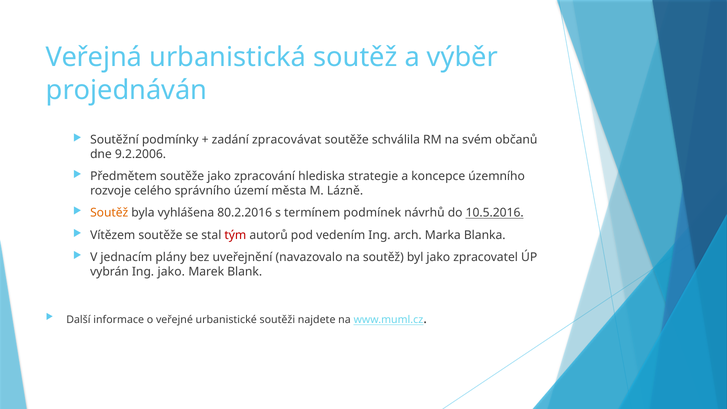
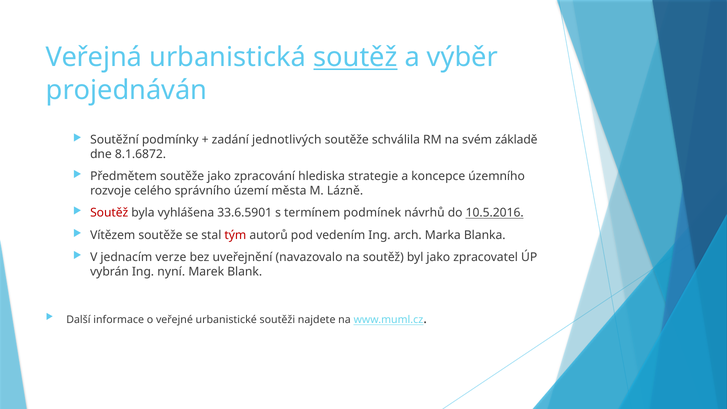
soutěž underline: none -> present (355, 57)
zpracovávat: zpracovávat -> jednotlivých (287, 140)
občanů: občanů -> základě (516, 140)
9.2.2006: 9.2.2006 -> 8.1.6872 (140, 154)
Soutěž colour: orange -> red (109, 213)
80.2.2016: 80.2.2016 -> 33.6.5901 (245, 213)
plány: plány -> verze (171, 257)
Ing jako: jako -> nyní (171, 272)
